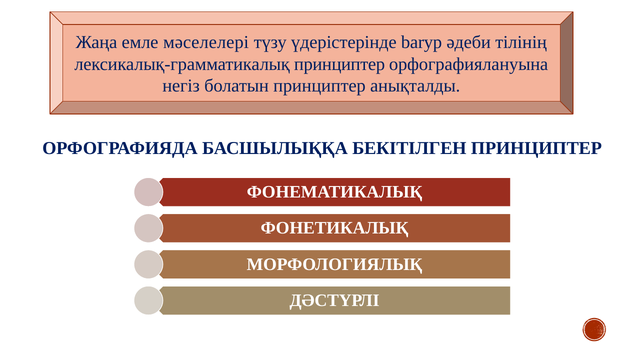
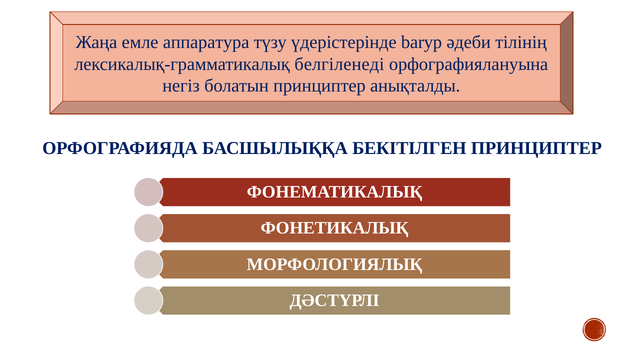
мәселелері: мәселелері -> аппаратура (206, 42)
лексикалық-грамматикалық принциптер: принциптер -> белгіленеді (339, 64)
